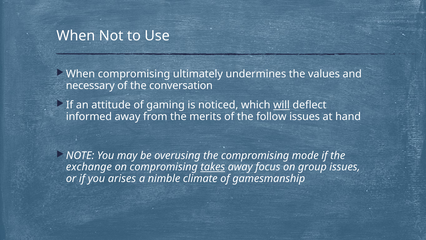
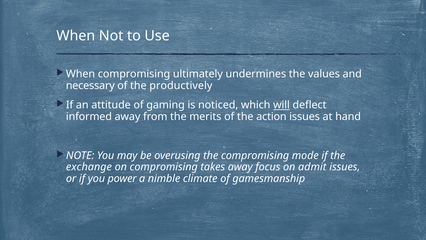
conversation: conversation -> productively (181, 85)
follow: follow -> action (271, 116)
takes underline: present -> none (213, 167)
group: group -> admit (312, 167)
arises: arises -> power (122, 178)
